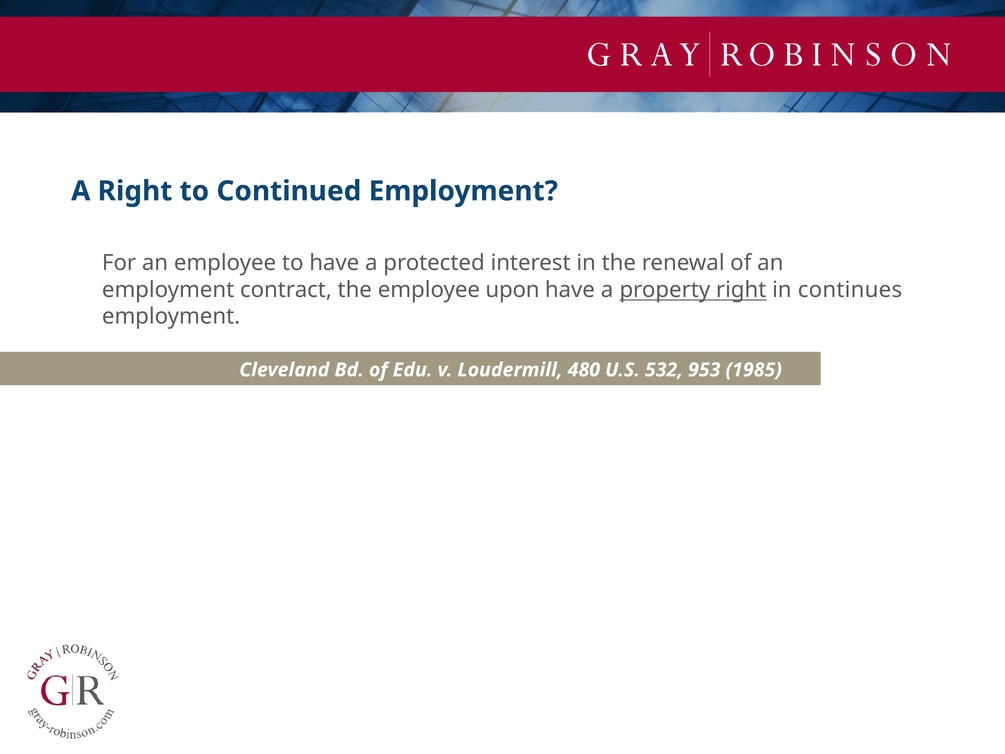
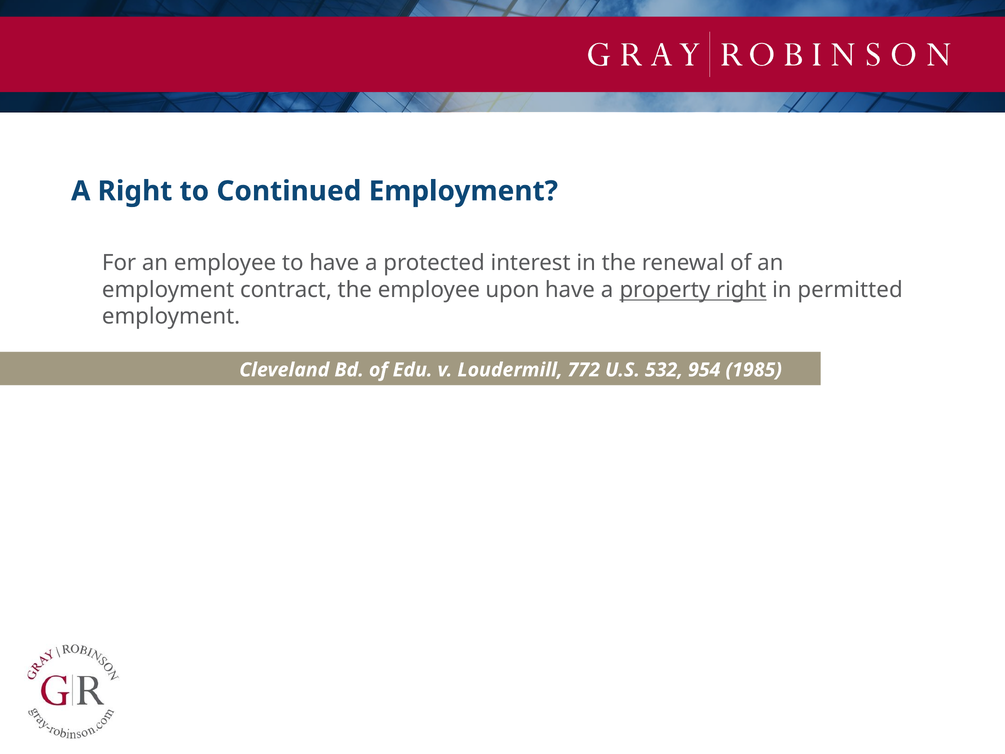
continues: continues -> permitted (850, 290)
480: 480 -> 772 (584, 370)
953: 953 -> 954 (704, 370)
